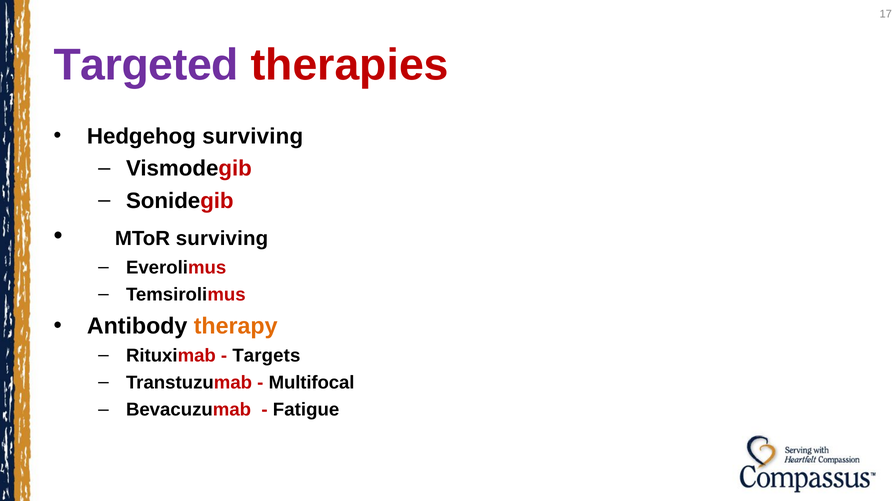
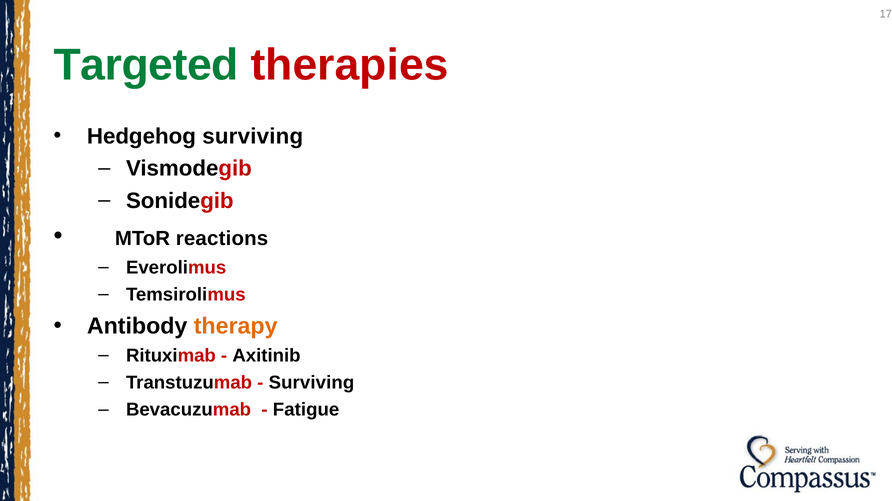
Targeted colour: purple -> green (146, 65)
MToR surviving: surviving -> reactions (222, 239)
Targets: Targets -> Axitinib (266, 356)
Multifocal: Multifocal -> Surviving (311, 383)
